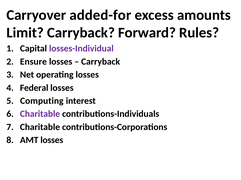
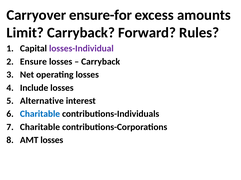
added-for: added-for -> ensure-for (101, 15)
Federal: Federal -> Include (34, 88)
Computing: Computing -> Alternative (42, 101)
Charitable colour: purple -> blue (40, 114)
